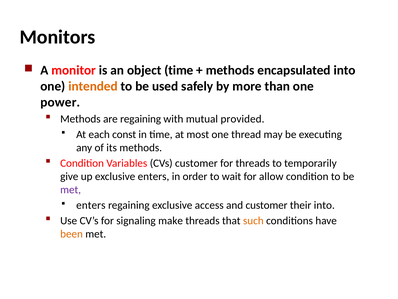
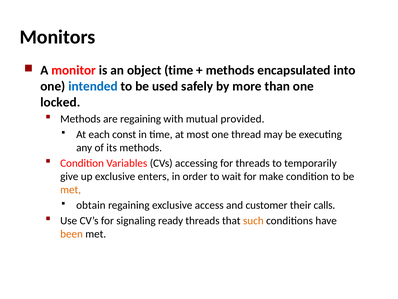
intended colour: orange -> blue (93, 86)
power: power -> locked (60, 102)
CVs customer: customer -> accessing (196, 163)
allow: allow -> make (271, 176)
met colour: purple -> orange (71, 189)
enters: enters -> obtain (91, 205)
their into: into -> calls (324, 205)
make: make -> ready (171, 220)
